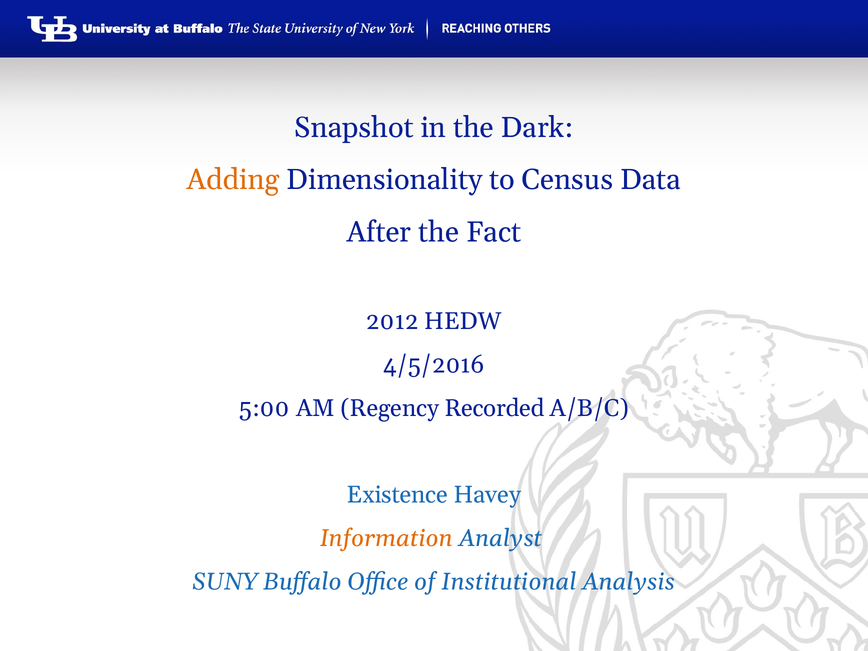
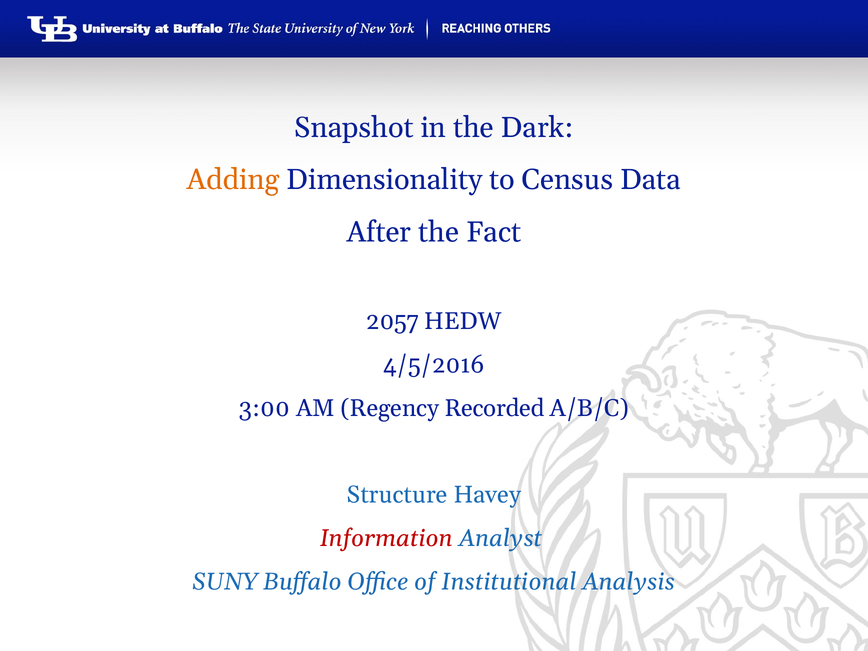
2012: 2012 -> 2057 (393, 321)
5:00: 5:00 -> 3:00 (264, 408)
Existence: Existence -> Structure (397, 495)
Information colour: orange -> red (386, 538)
